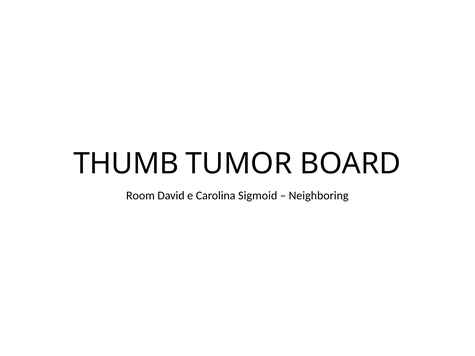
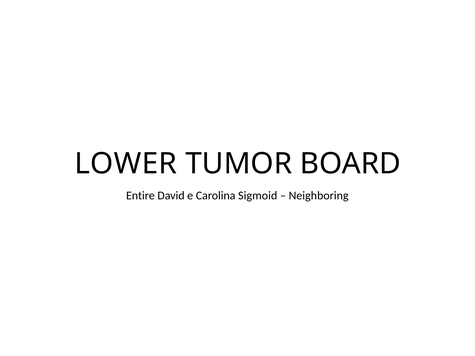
THUMB: THUMB -> LOWER (126, 164)
Room: Room -> Entire (140, 196)
